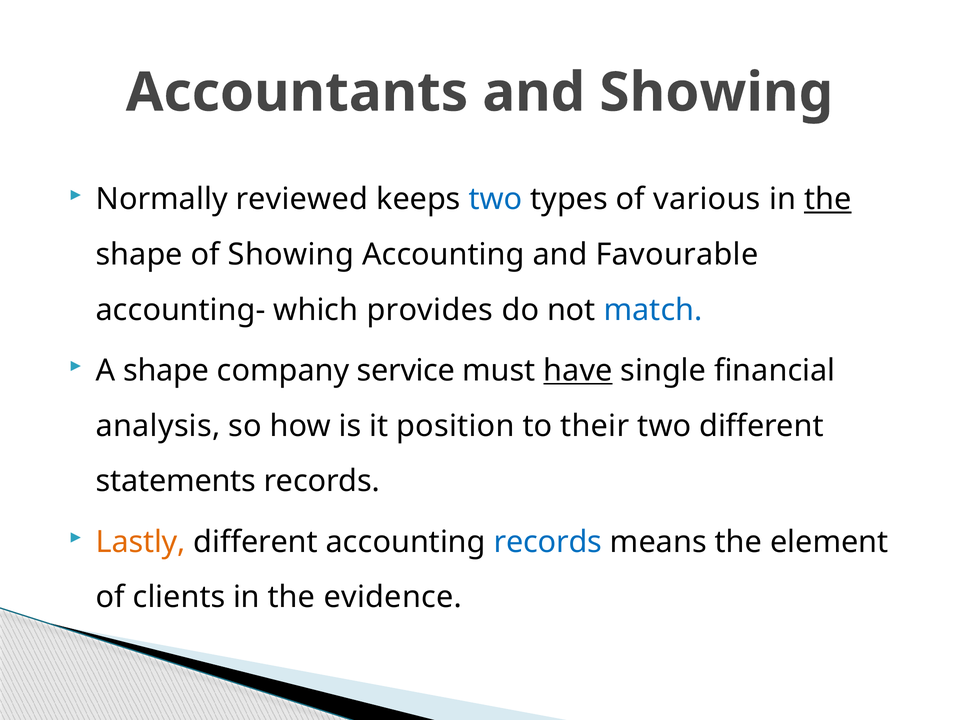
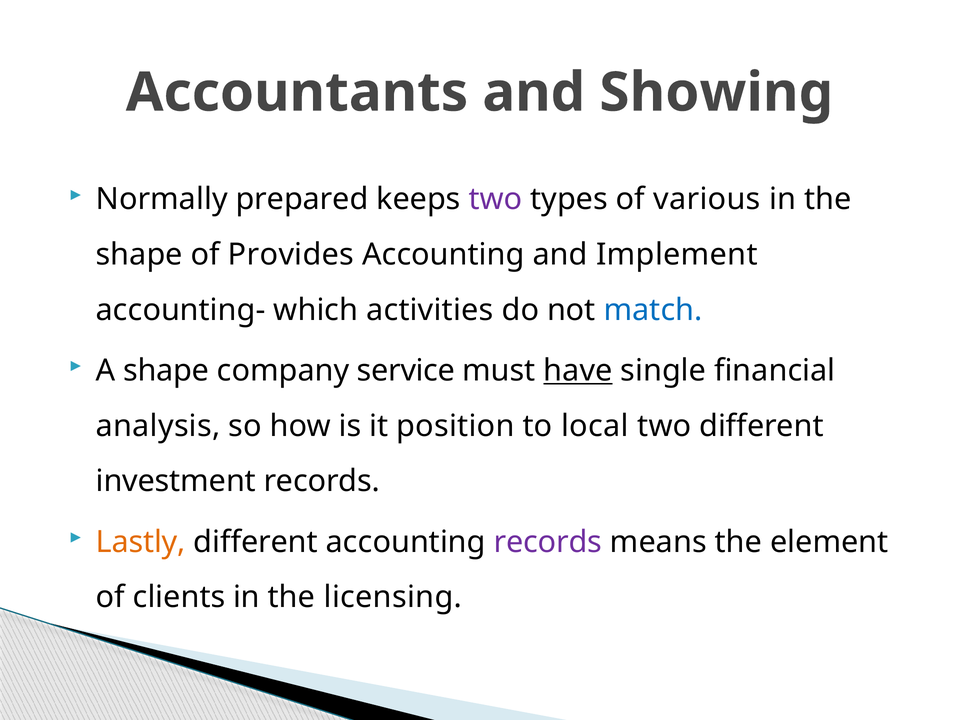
reviewed: reviewed -> prepared (302, 199)
two colour: blue -> purple (496, 199)
the underline: present -> none (828, 199)
of Showing: Showing -> Provides (291, 255)
Favourable: Favourable -> Implement (677, 255)
provides: provides -> activities (430, 310)
their: their -> local (595, 426)
statements: statements -> investment (176, 481)
records colour: blue -> purple (548, 542)
evidence: evidence -> licensing (393, 597)
